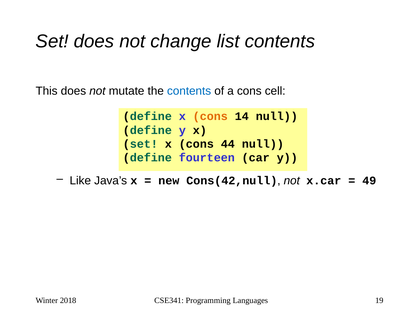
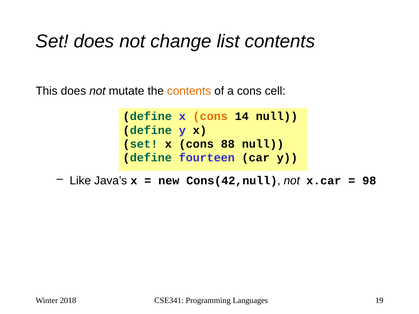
contents colour: blue -> orange (189, 91)
44: 44 -> 88 (228, 144)
49: 49 -> 98 (369, 181)
